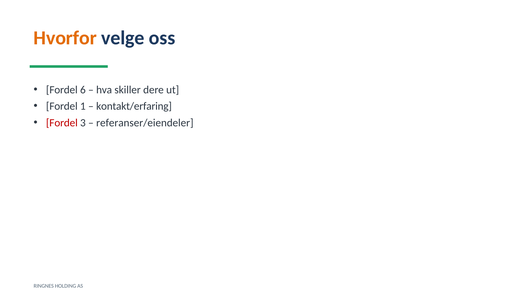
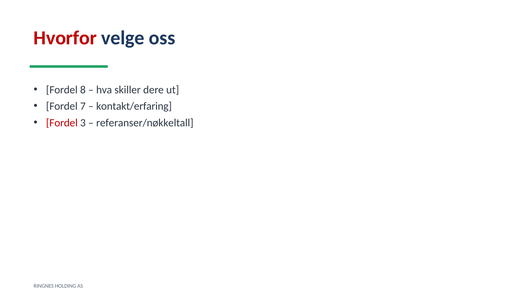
Hvorfor colour: orange -> red (65, 38)
6: 6 -> 8 (83, 90)
1: 1 -> 7 (83, 106)
referanser/eiendeler: referanser/eiendeler -> referanser/nøkkeltall (145, 123)
